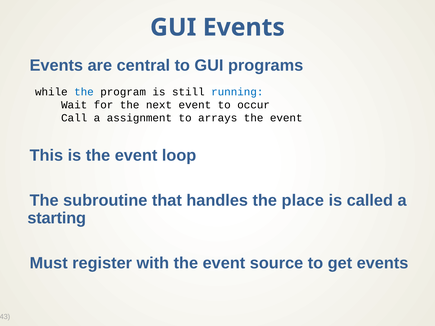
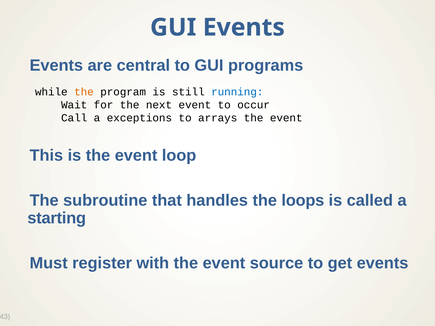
the colour: blue -> orange (84, 92)
assignment: assignment -> exceptions (139, 118)
place: place -> loops (303, 201)
